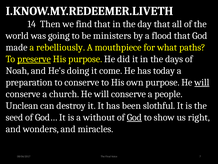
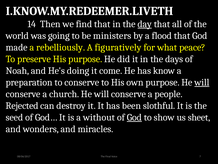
day underline: none -> present (145, 24)
mouthpiece: mouthpiece -> figuratively (118, 47)
paths: paths -> peace (192, 47)
preserve underline: present -> none (34, 59)
today: today -> know (164, 70)
Unclean: Unclean -> Rejected (22, 105)
right: right -> sheet (199, 117)
